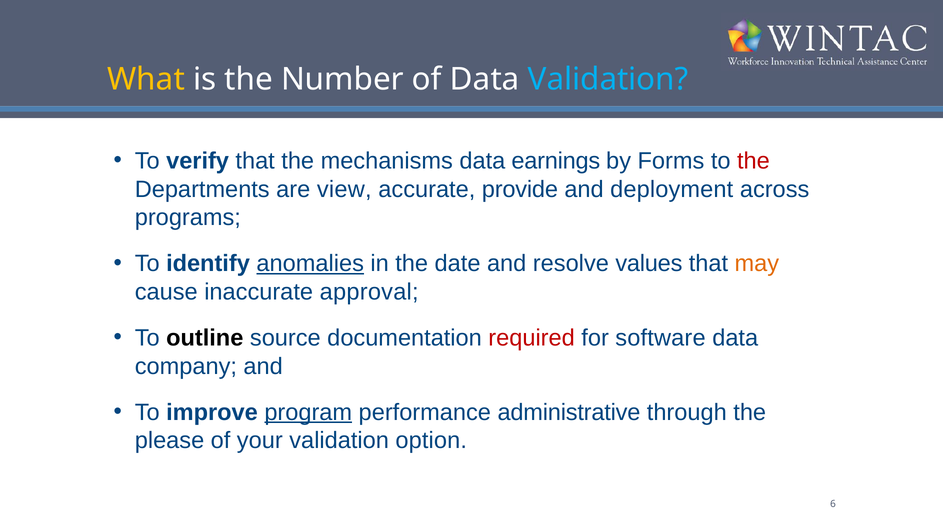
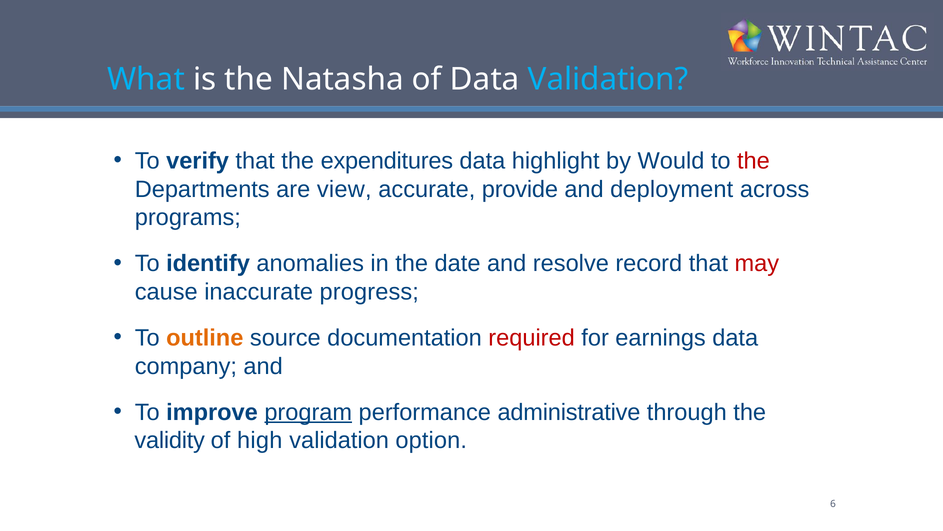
What colour: yellow -> light blue (146, 79)
Number: Number -> Natasha (342, 79)
mechanisms: mechanisms -> expenditures (387, 161)
earnings: earnings -> highlight (556, 161)
Forms: Forms -> Would (671, 161)
anomalies underline: present -> none (310, 263)
values: values -> record (649, 263)
may colour: orange -> red (757, 263)
approval: approval -> progress (369, 292)
outline colour: black -> orange (205, 338)
software: software -> earnings (661, 338)
please: please -> validity (170, 440)
your: your -> high (260, 440)
